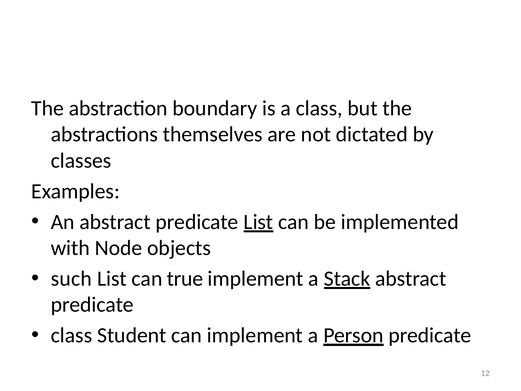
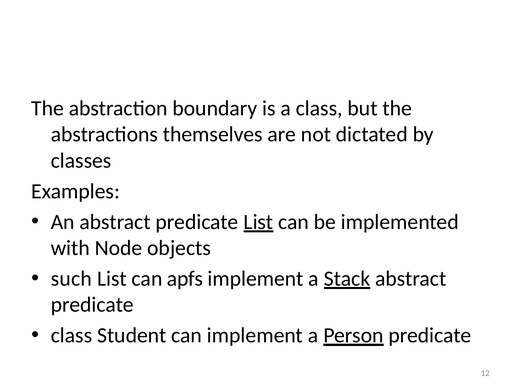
true: true -> apfs (185, 279)
